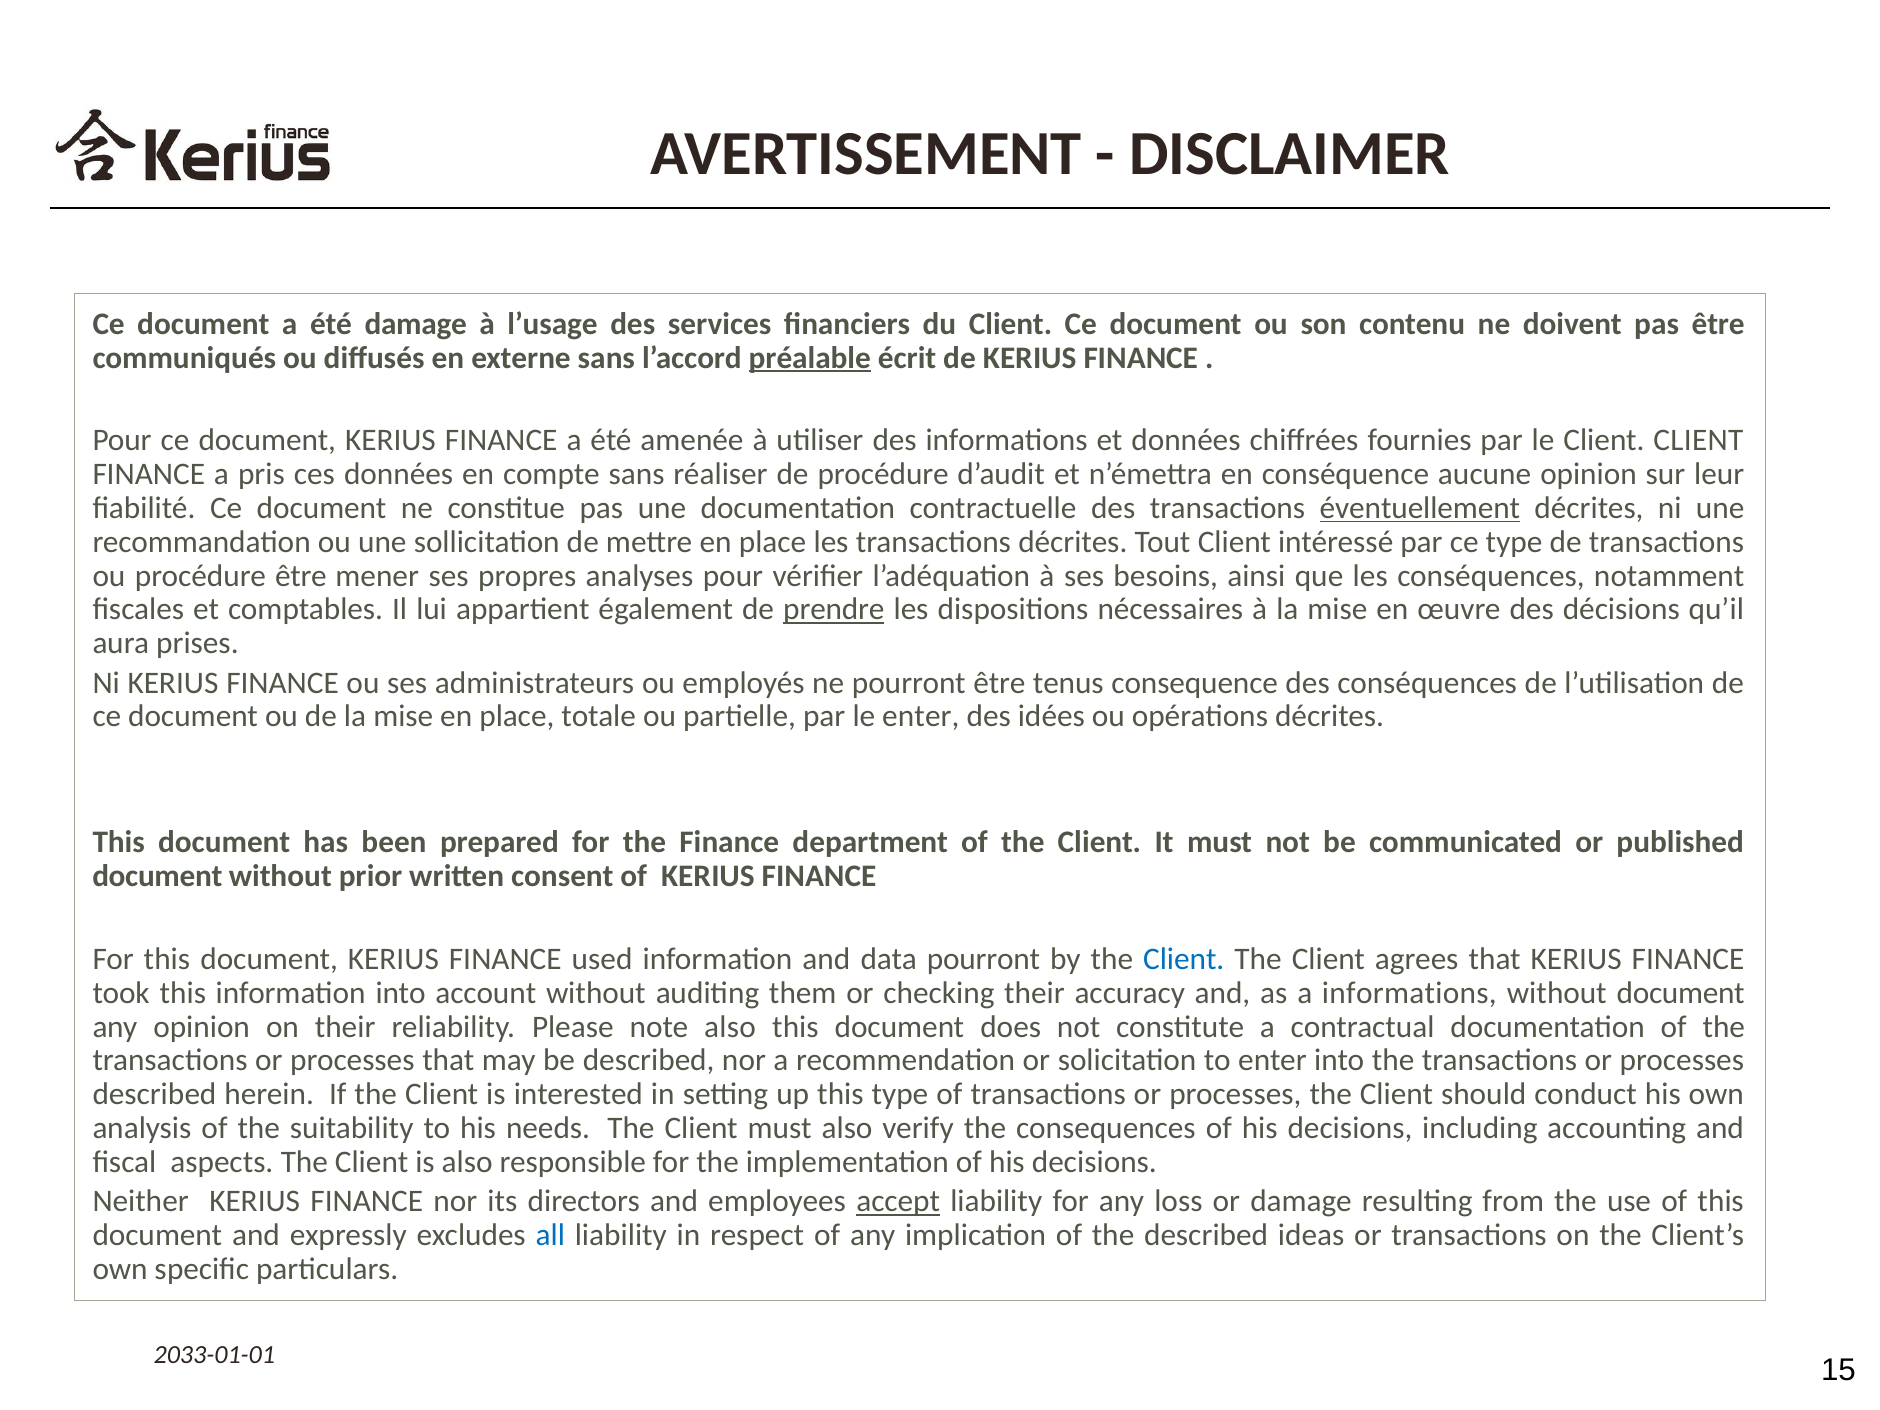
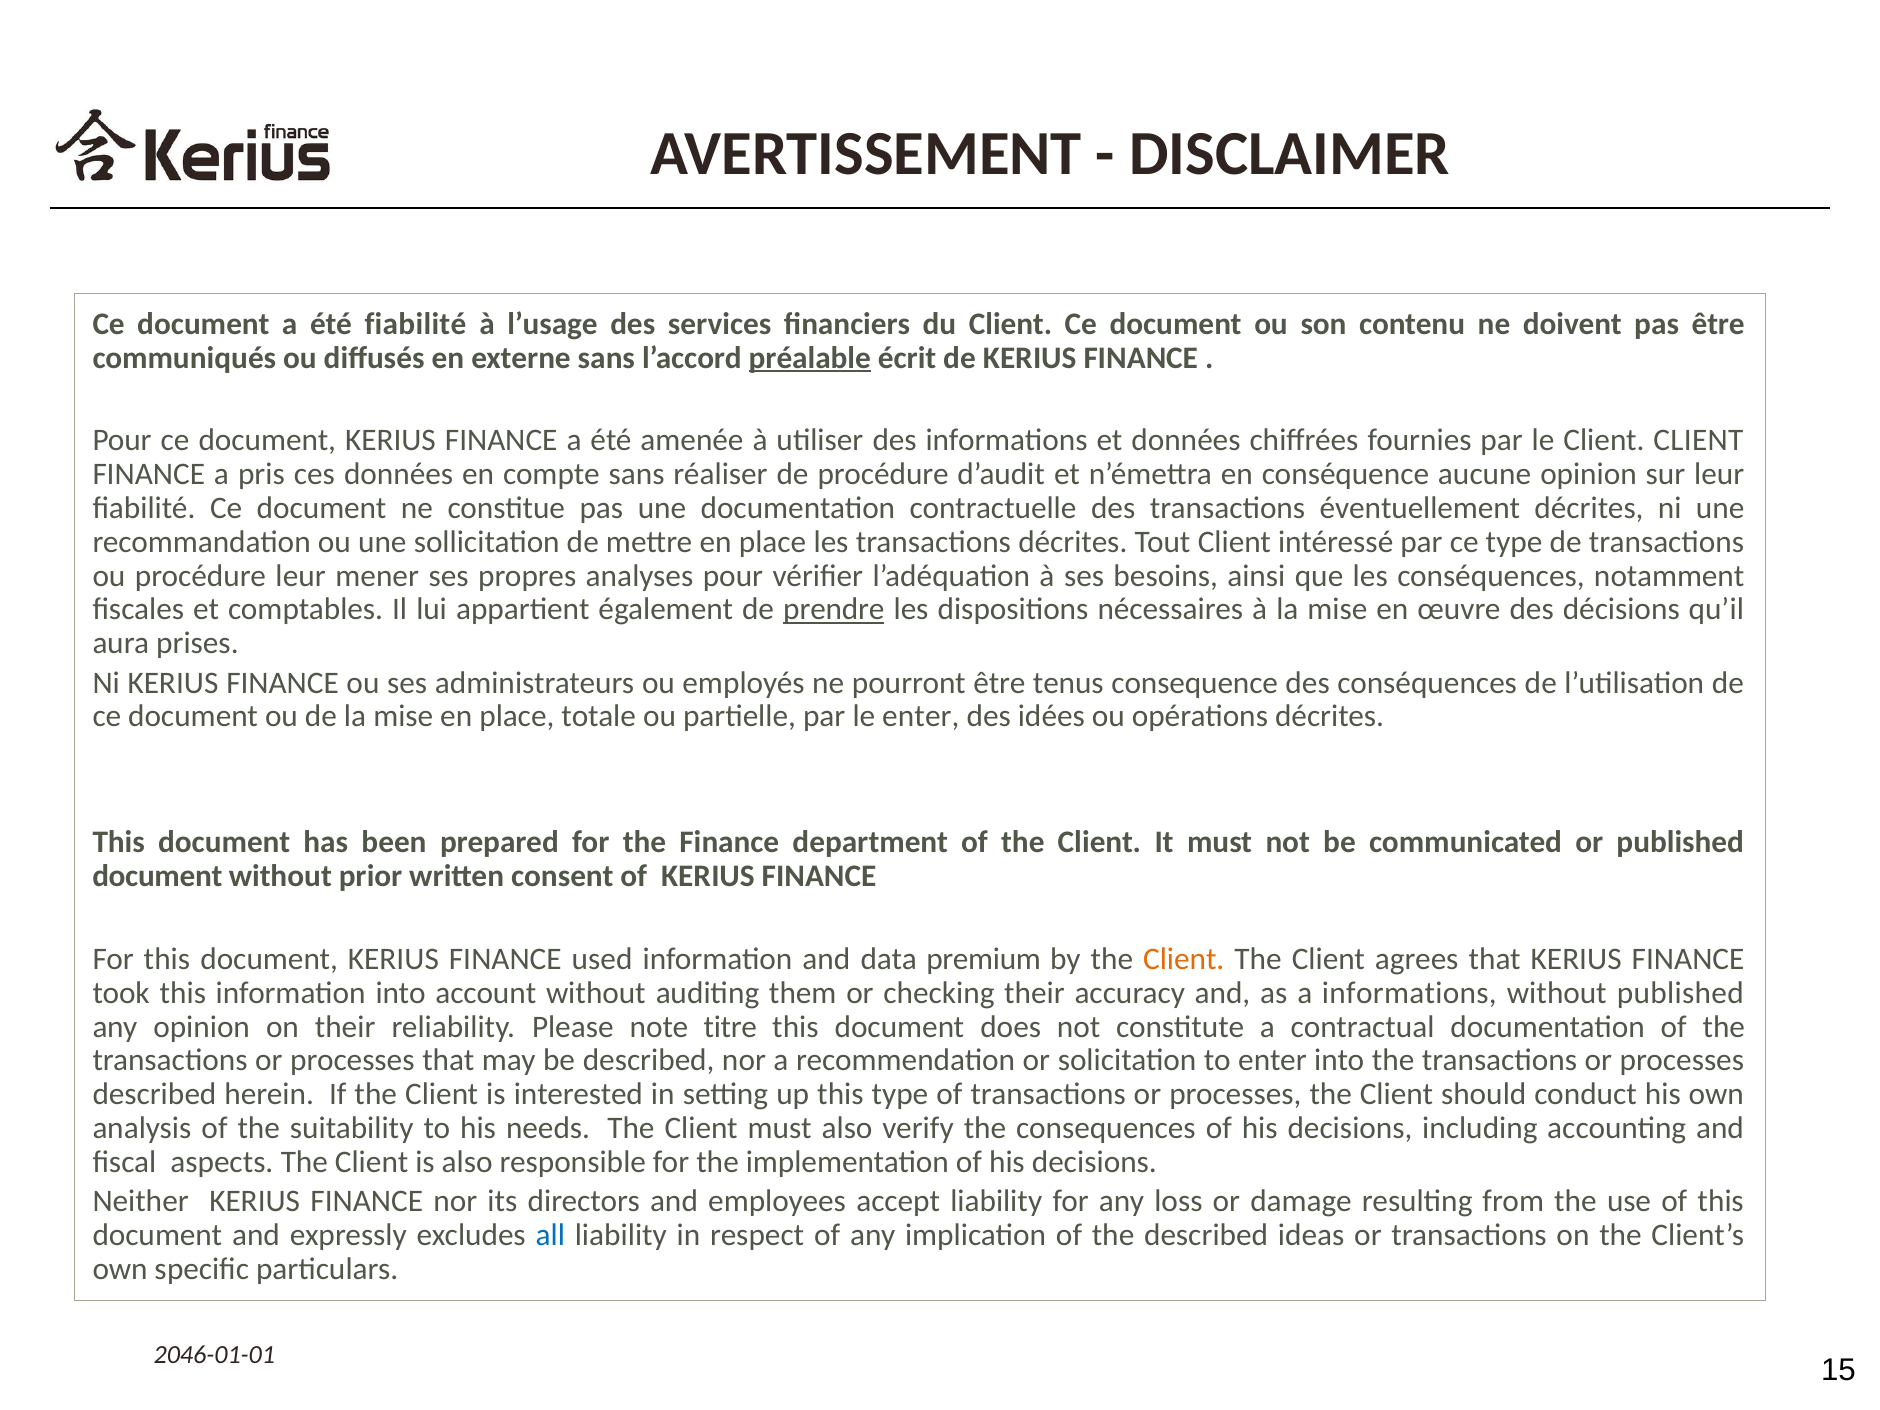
été damage: damage -> fiabilité (415, 324)
éventuellement underline: present -> none (1420, 508)
procédure être: être -> leur (301, 576)
data pourront: pourront -> premium (984, 959)
Client colour: blue -> orange (1184, 959)
without document: document -> published (1680, 993)
note also: also -> titre (730, 1027)
accept underline: present -> none (898, 1201)
2033-01-01: 2033-01-01 -> 2046-01-01 (214, 1355)
